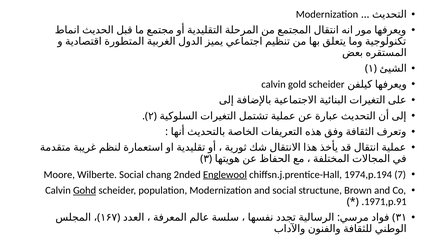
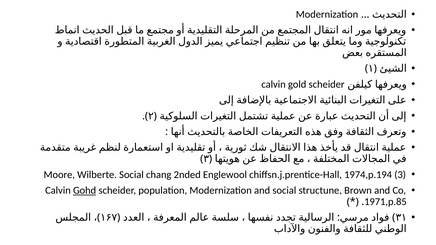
Englewool underline: present -> none (225, 175)
7: 7 -> 3 (400, 175)
1971,p.91: 1971,p.91 -> 1971,p.85 (385, 202)
